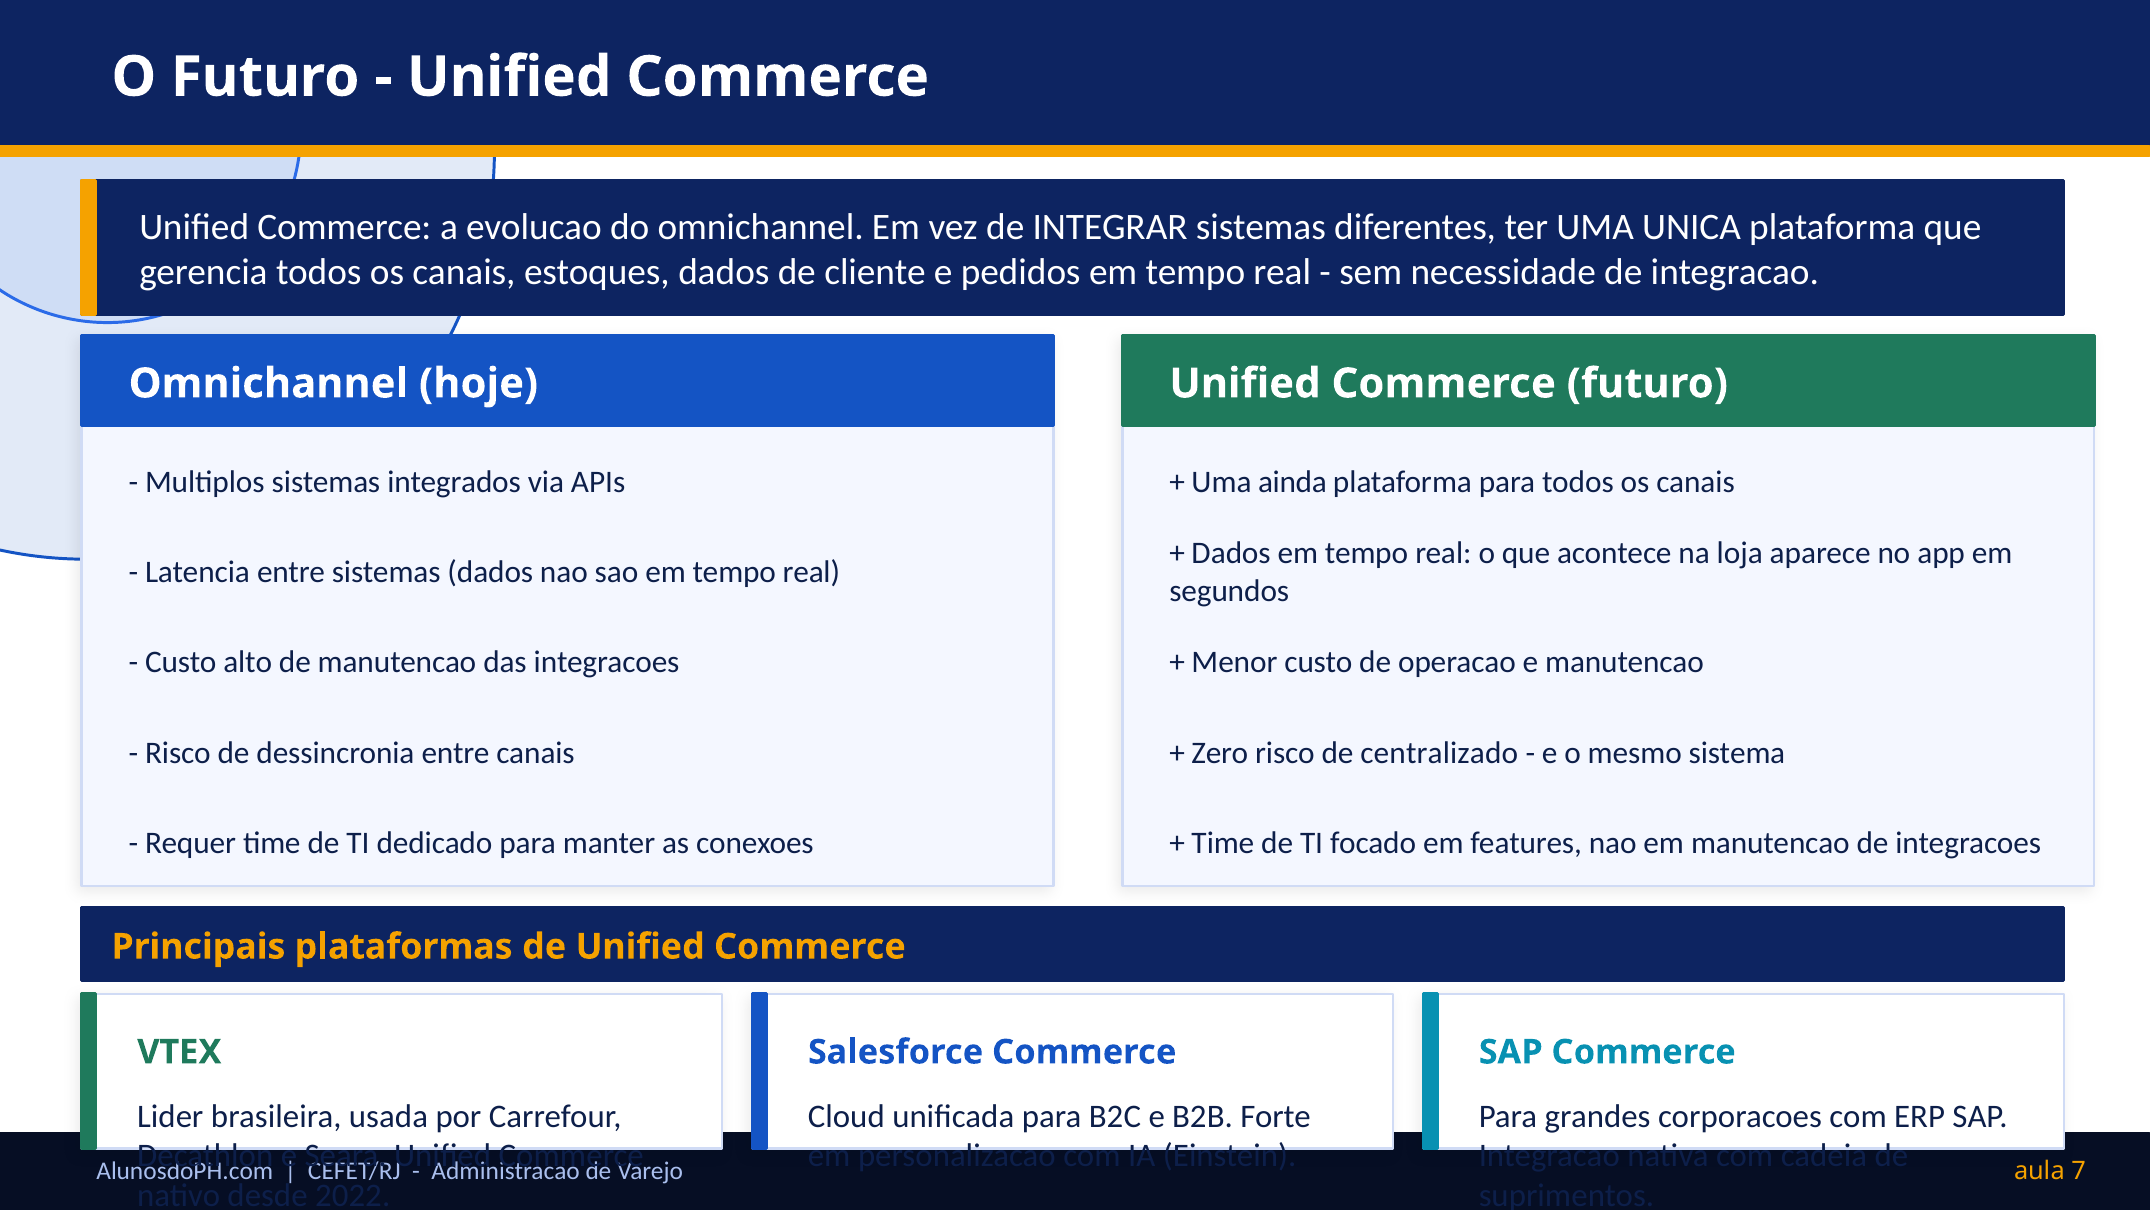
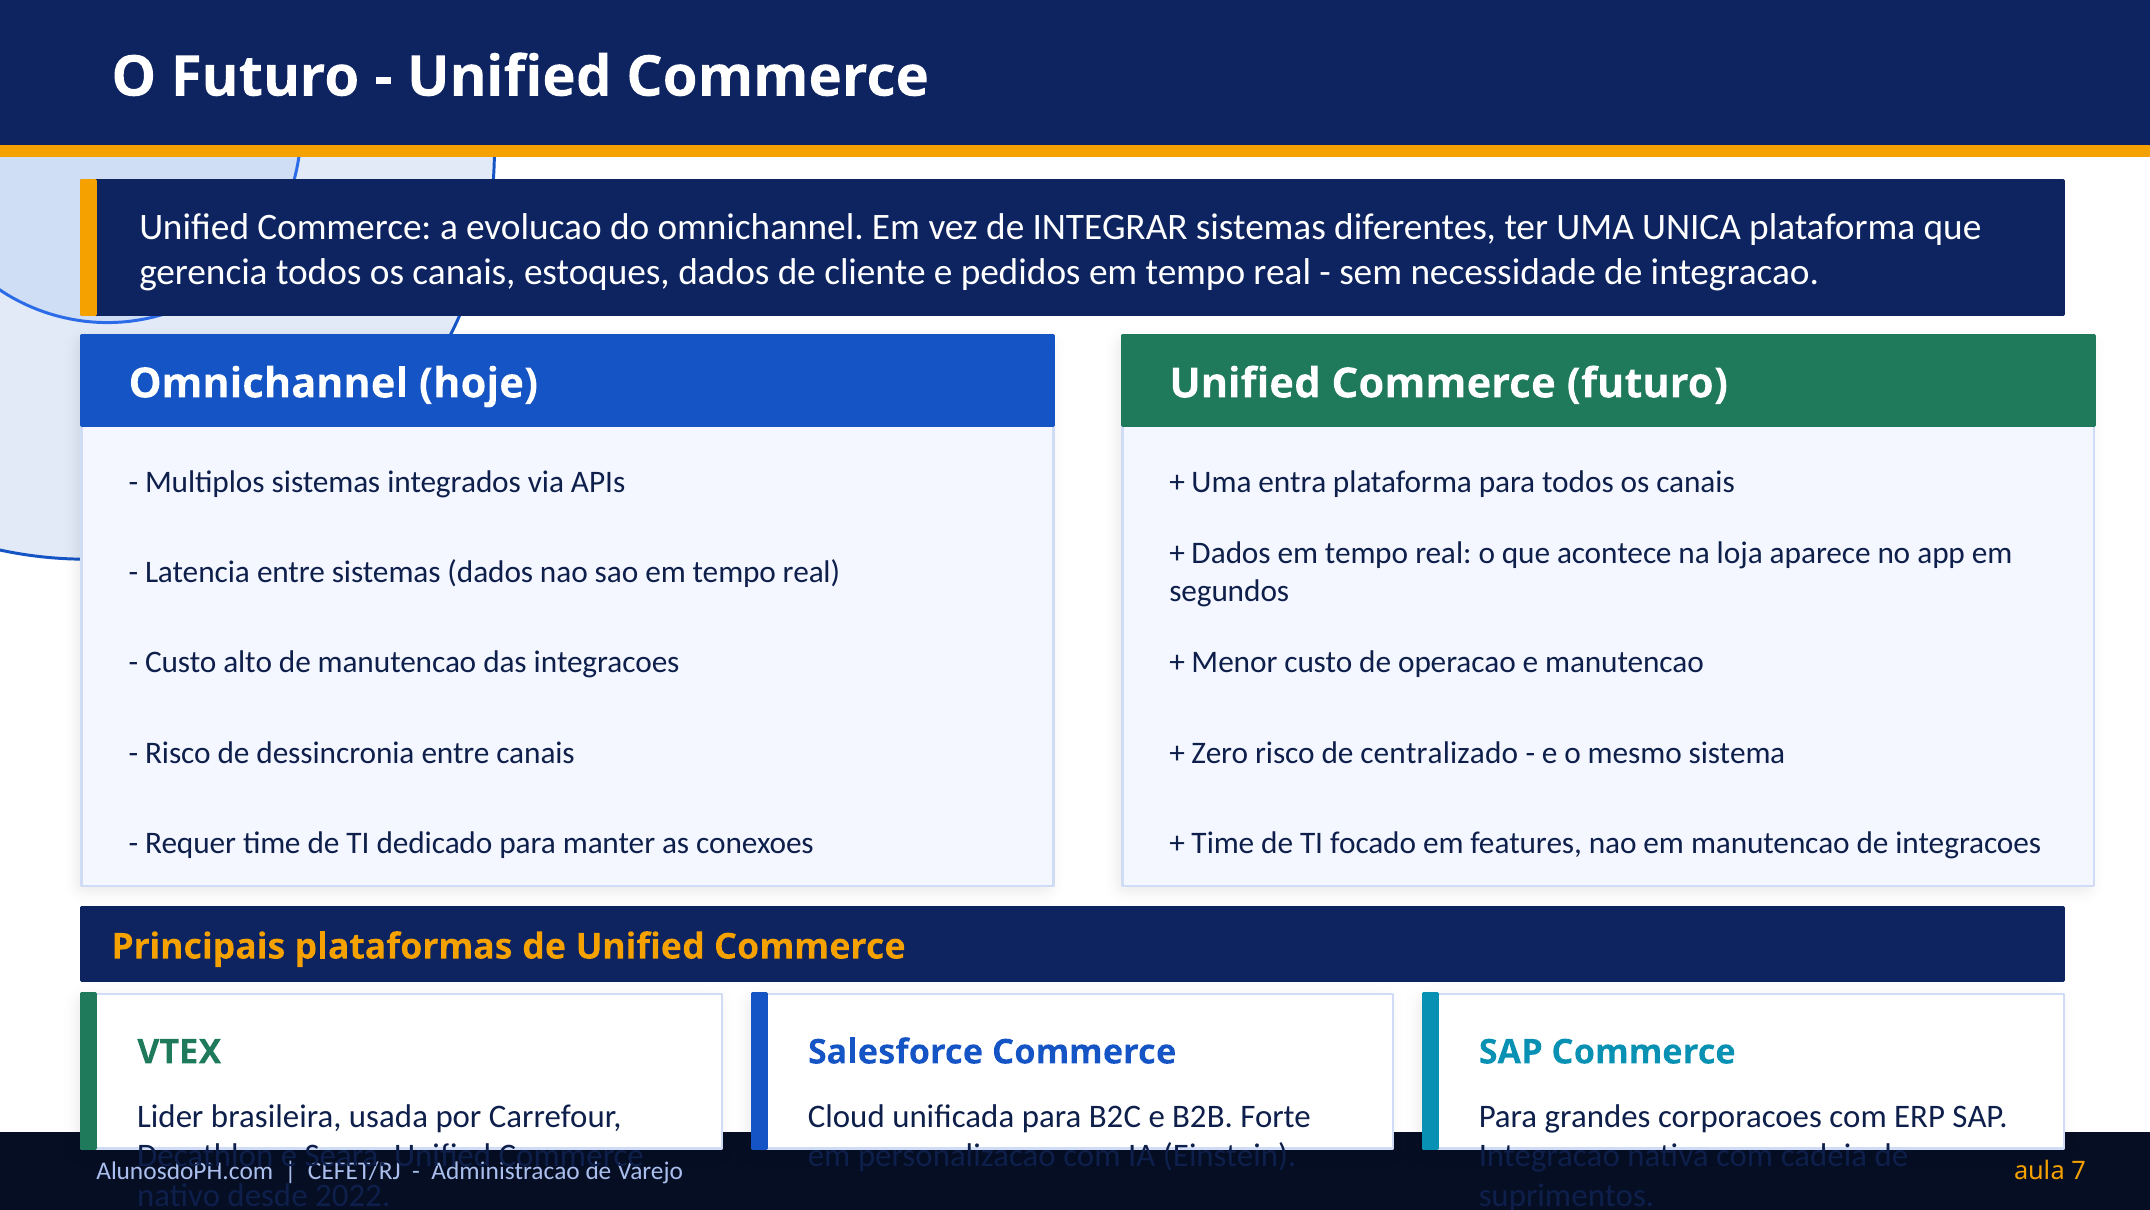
ainda: ainda -> entra (1292, 482)
